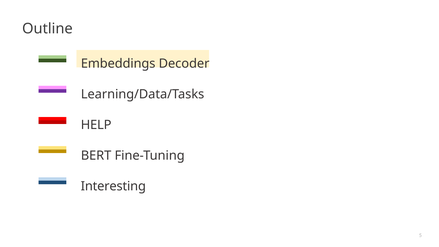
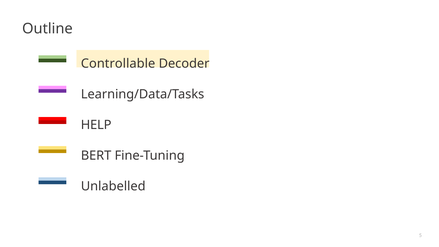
Embeddings: Embeddings -> Controllable (118, 63)
Interesting: Interesting -> Unlabelled (113, 186)
